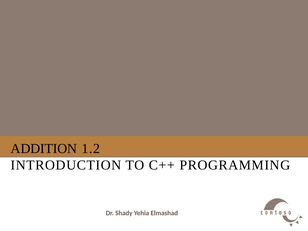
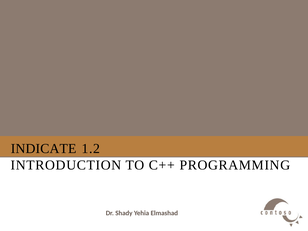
ADDITION: ADDITION -> INDICATE (44, 149)
